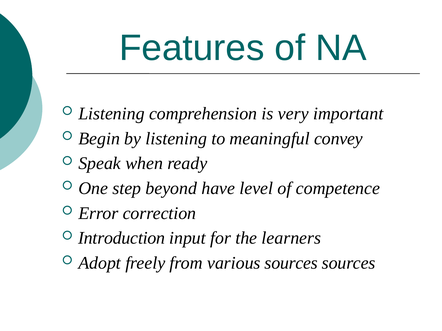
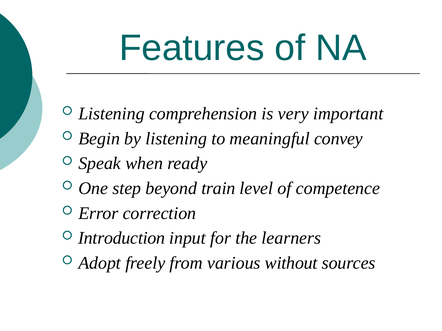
have: have -> train (218, 189)
various sources: sources -> without (291, 263)
